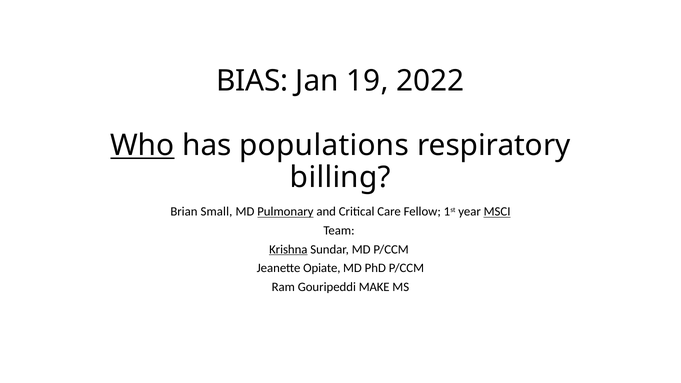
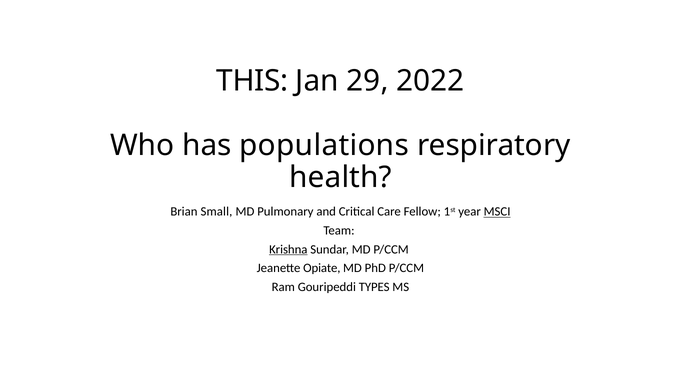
BIAS: BIAS -> THIS (252, 81)
19: 19 -> 29 (367, 81)
Who underline: present -> none (142, 145)
billing: billing -> health (340, 178)
Pulmonary underline: present -> none (285, 212)
MAKE: MAKE -> TYPES (374, 287)
